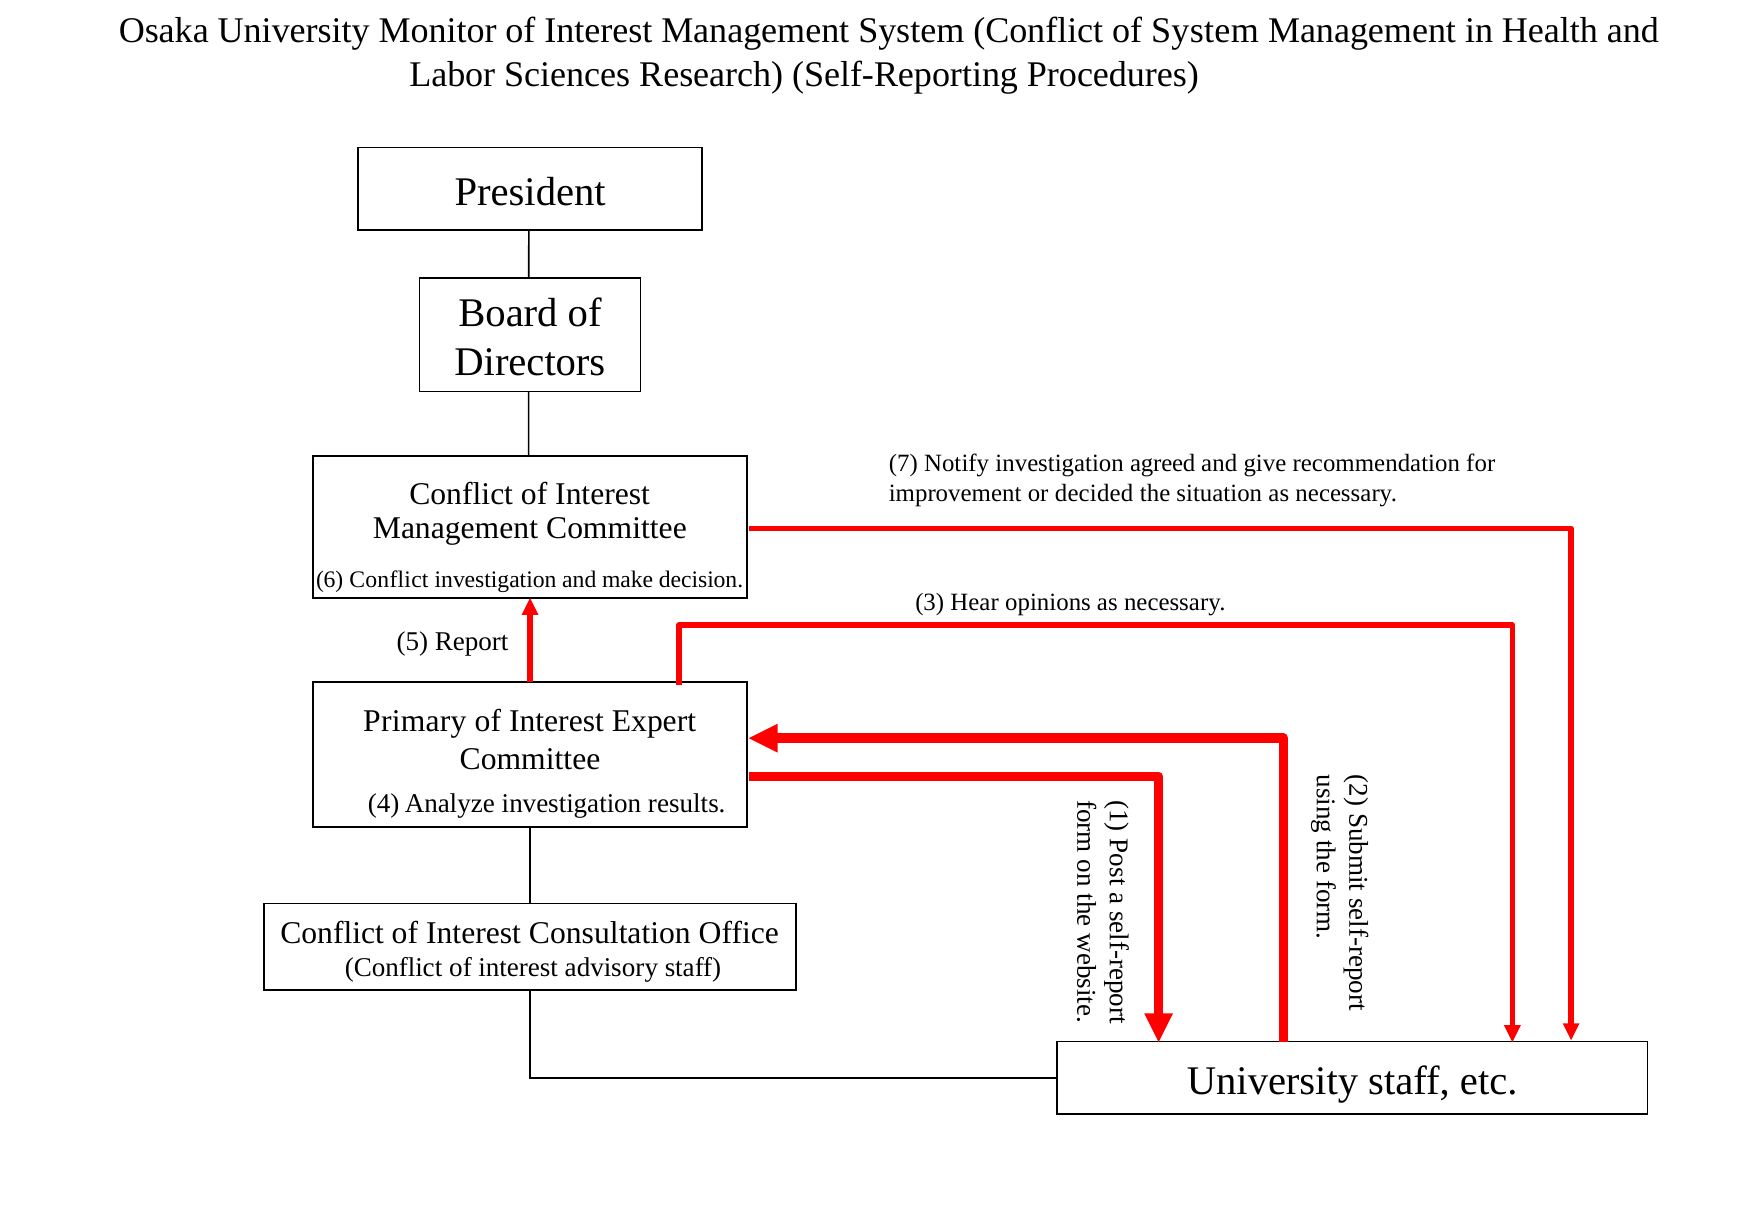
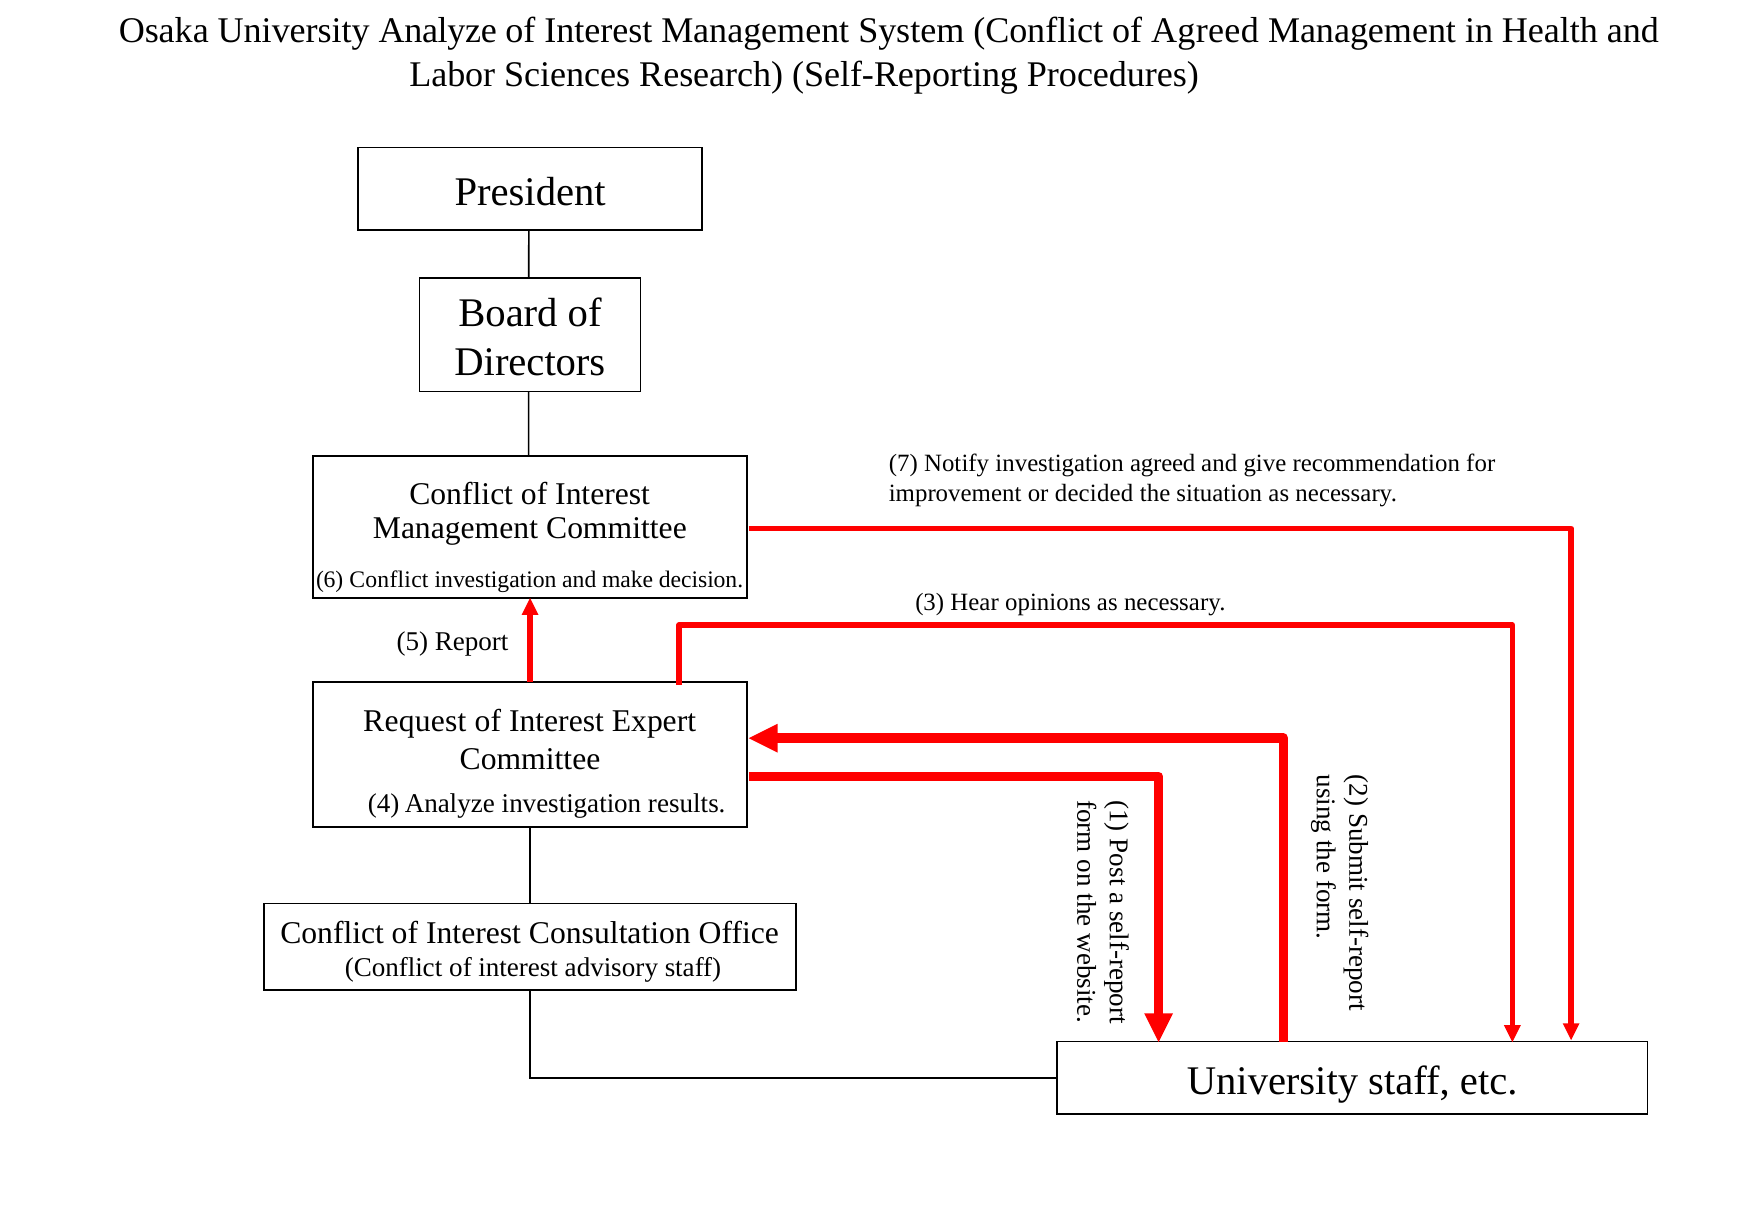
University Monitor: Monitor -> Analyze (438, 30)
of System: System -> Agreed (1205, 30)
Primary: Primary -> Request (415, 721)
